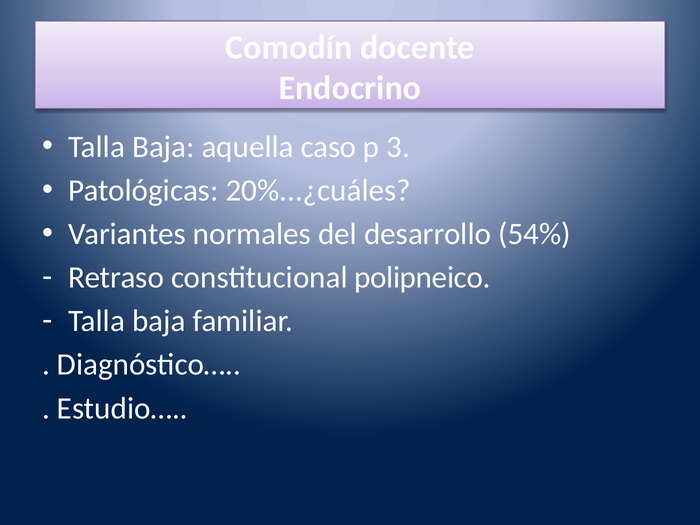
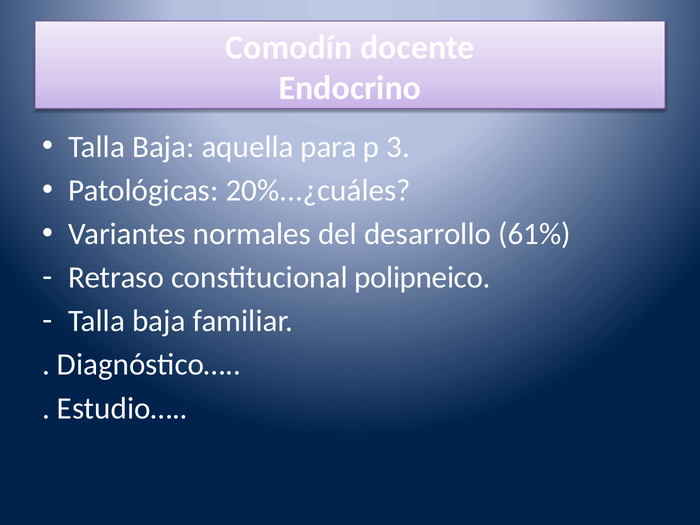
caso: caso -> para (329, 147)
54%: 54% -> 61% (535, 234)
